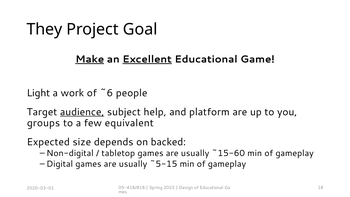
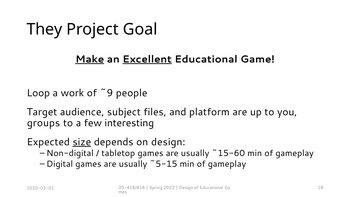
Light: Light -> Loop (38, 93)
~6: ~6 -> ~9 (106, 93)
audience underline: present -> none (82, 112)
help: help -> files (155, 112)
equivalent: equivalent -> interesting (129, 123)
size underline: none -> present (82, 142)
on backed: backed -> design (168, 142)
